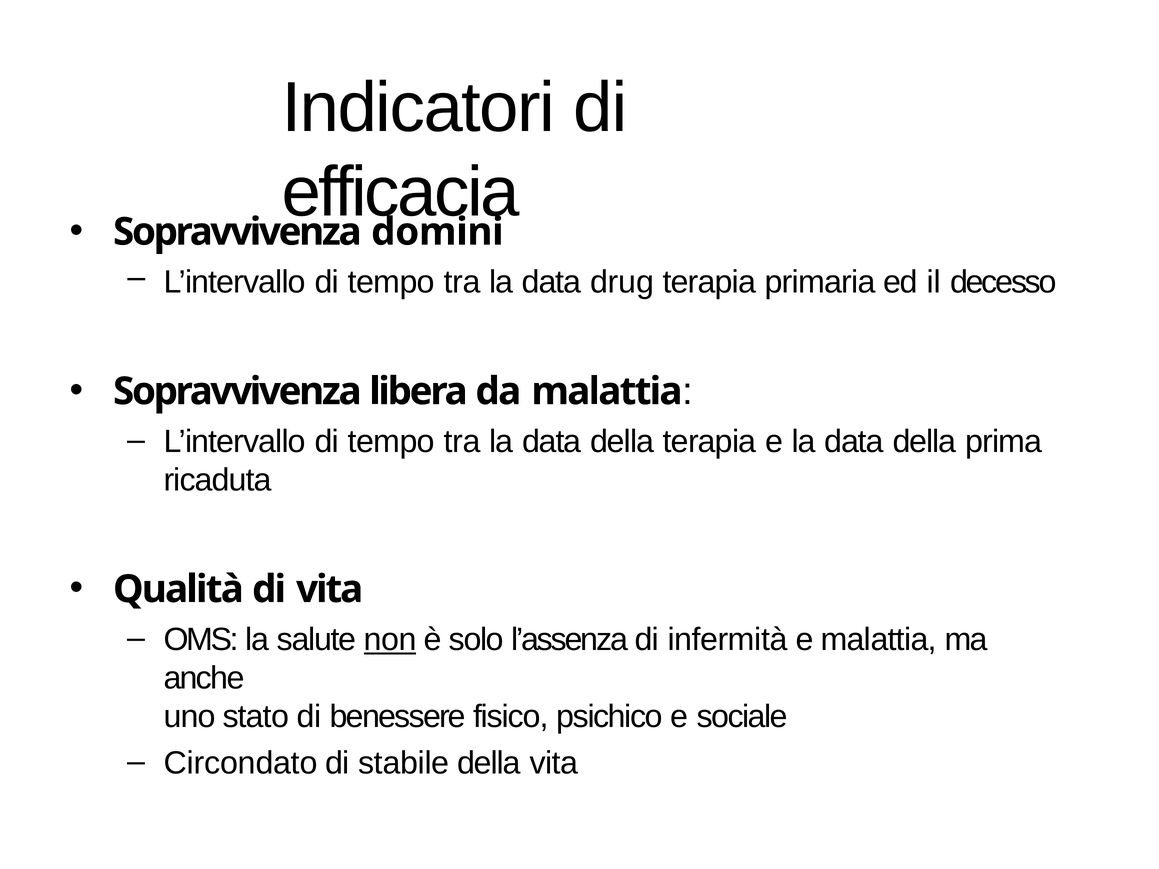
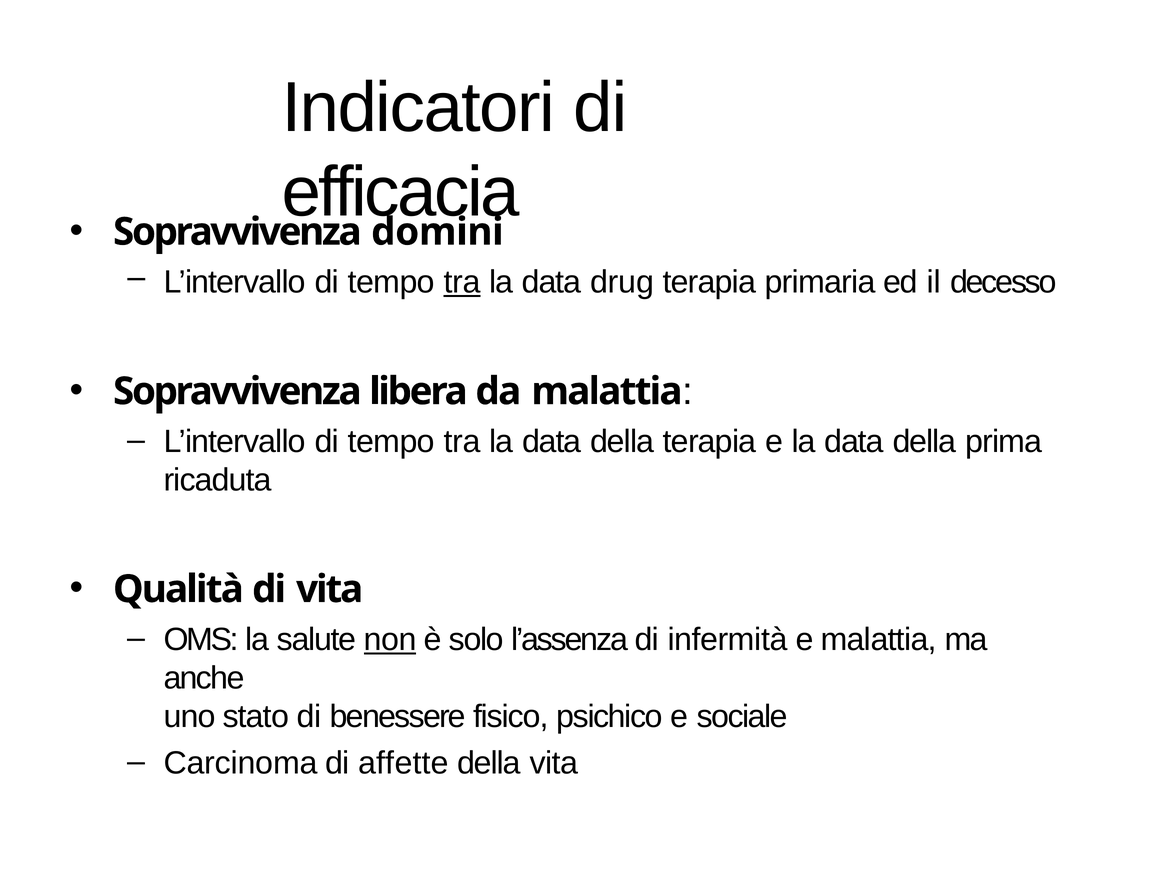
tra underline: none -> present (462, 282)
Circondato: Circondato -> Carcinoma (241, 763)
stabile: stabile -> affette (404, 763)
